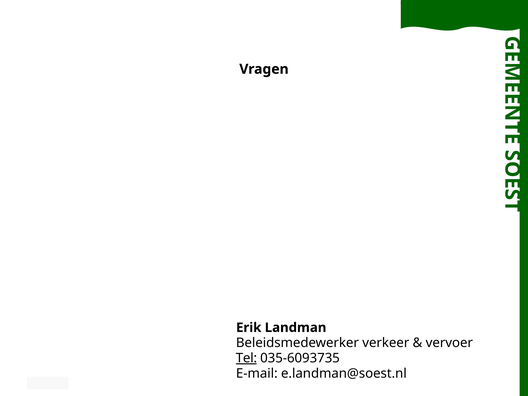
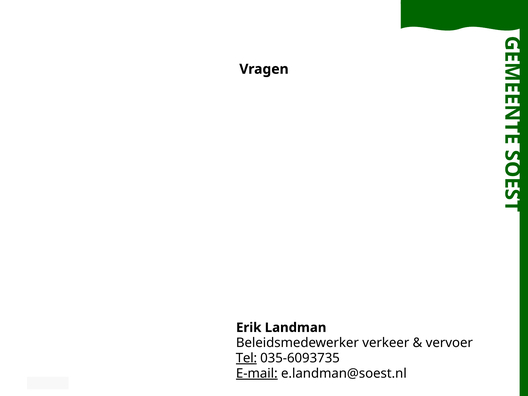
E-mail underline: none -> present (257, 374)
